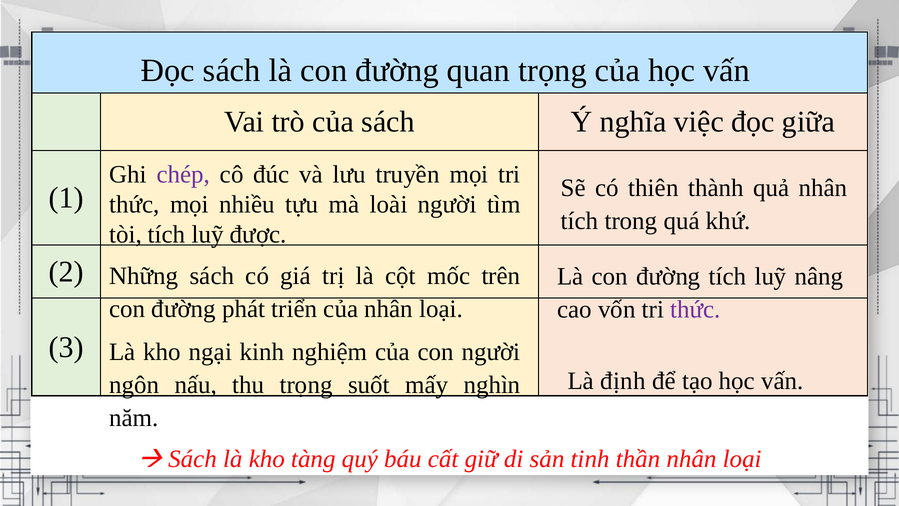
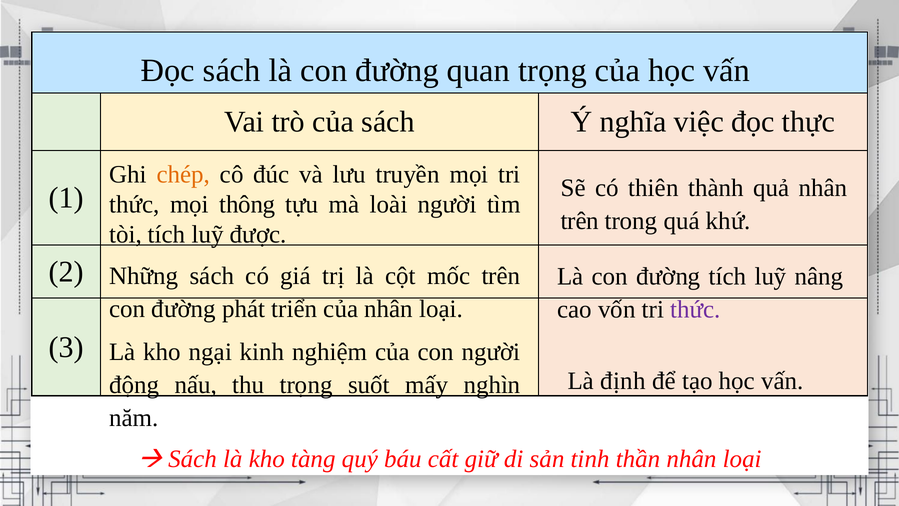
giữa: giữa -> thực (808, 122)
chép colour: purple -> orange (183, 174)
nhiều: nhiều -> thông (247, 204)
tích: tích -> trên (580, 221)
ngôn: ngôn -> động (134, 385)
